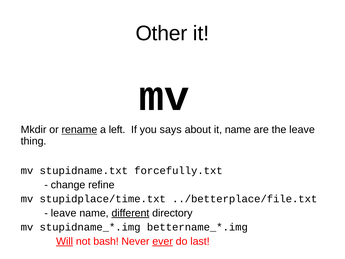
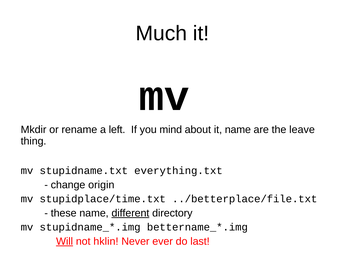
Other: Other -> Much (161, 33)
rename underline: present -> none (79, 130)
says: says -> mind (171, 130)
forcefully.txt: forcefully.txt -> everything.txt (178, 170)
refine: refine -> origin (101, 185)
leave: leave -> these (64, 213)
bash: bash -> hklin (106, 241)
ever underline: present -> none (163, 241)
